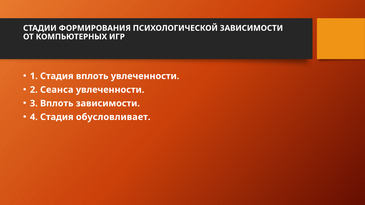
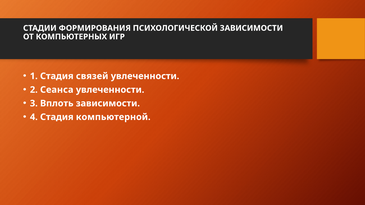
Стадия вплоть: вплоть -> связей (92, 76)
обусловливает: обусловливает -> компьютерной (113, 117)
